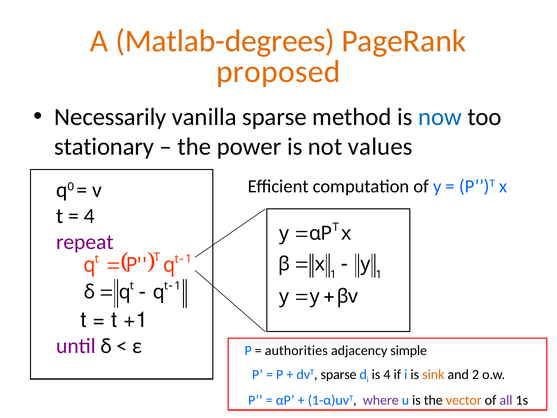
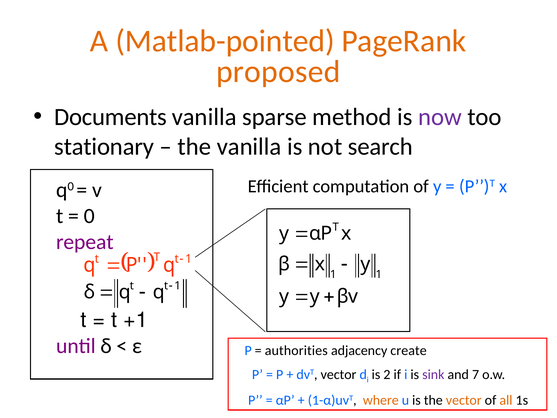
Matlab-degrees: Matlab-degrees -> Matlab-pointed (225, 41)
Necessarily: Necessarily -> Documents (110, 117)
now colour: blue -> purple (440, 117)
the power: power -> vanilla (249, 147)
values: values -> search (380, 147)
4: 4 -> 0 (89, 216)
simple: simple -> create (409, 350)
dvT sparse: sparse -> vector (339, 374)
is 4: 4 -> 2 (387, 374)
sink colour: orange -> purple (433, 374)
2: 2 -> 7 (476, 374)
where colour: purple -> orange (381, 400)
all colour: purple -> orange (506, 400)
